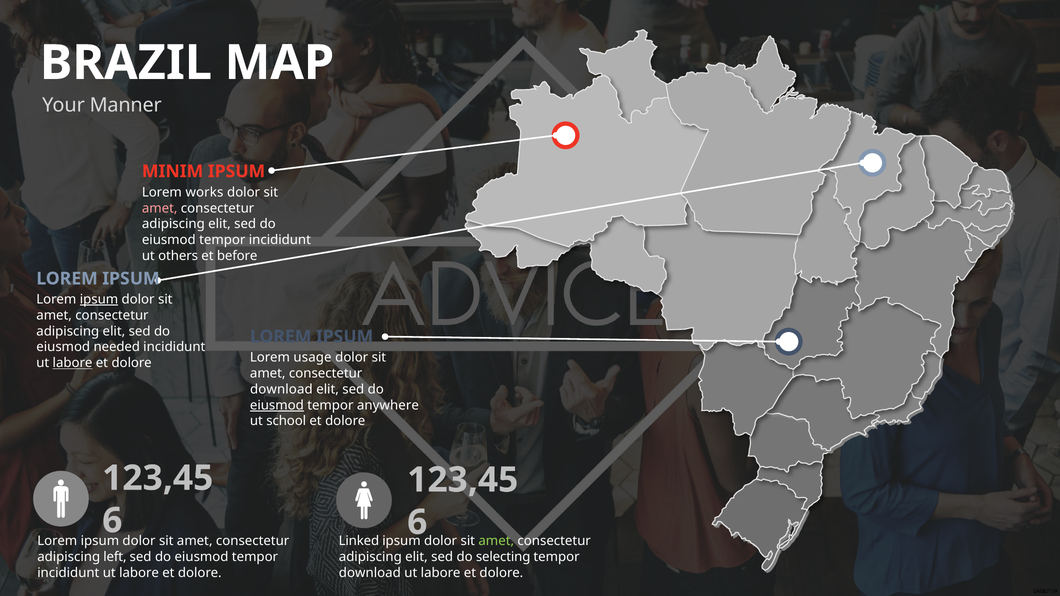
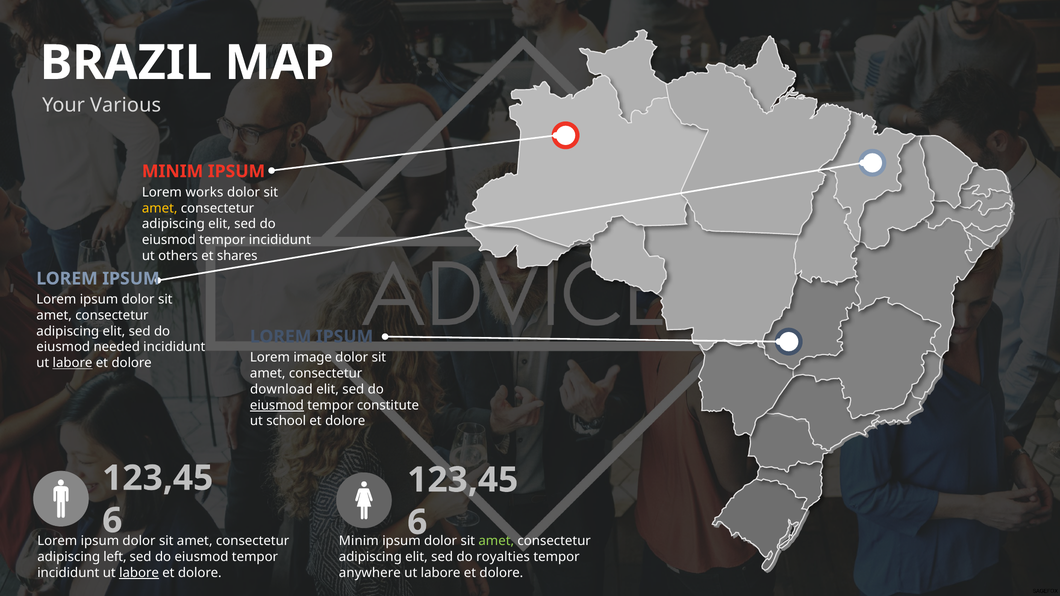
Manner: Manner -> Various (126, 105)
amet colour: pink -> yellow (160, 208)
before: before -> shares (237, 256)
ipsum underline: present -> none (99, 300)
usage: usage -> image (313, 358)
anywhere: anywhere -> constitute (388, 405)
Linked: Linked -> Minim (359, 541)
selecting: selecting -> royalties (503, 557)
labore underline: none -> present (139, 573)
download: download -> anywhere (370, 573)
